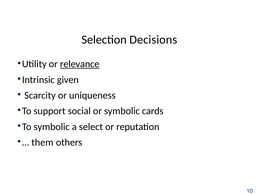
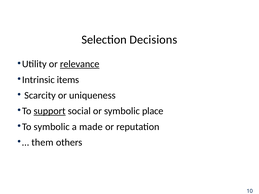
given: given -> items (68, 80)
support underline: none -> present (50, 111)
cards: cards -> place (153, 111)
select: select -> made (91, 127)
